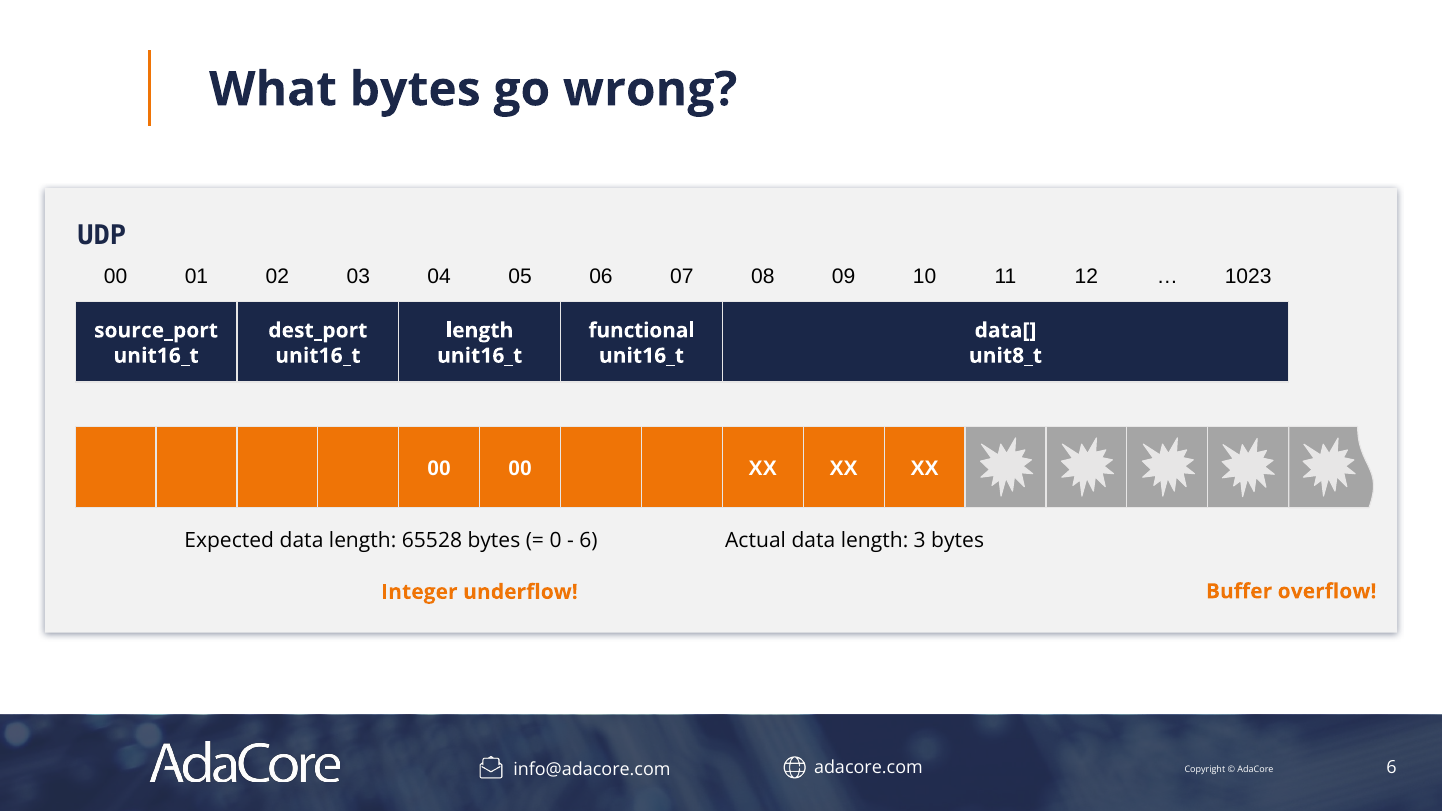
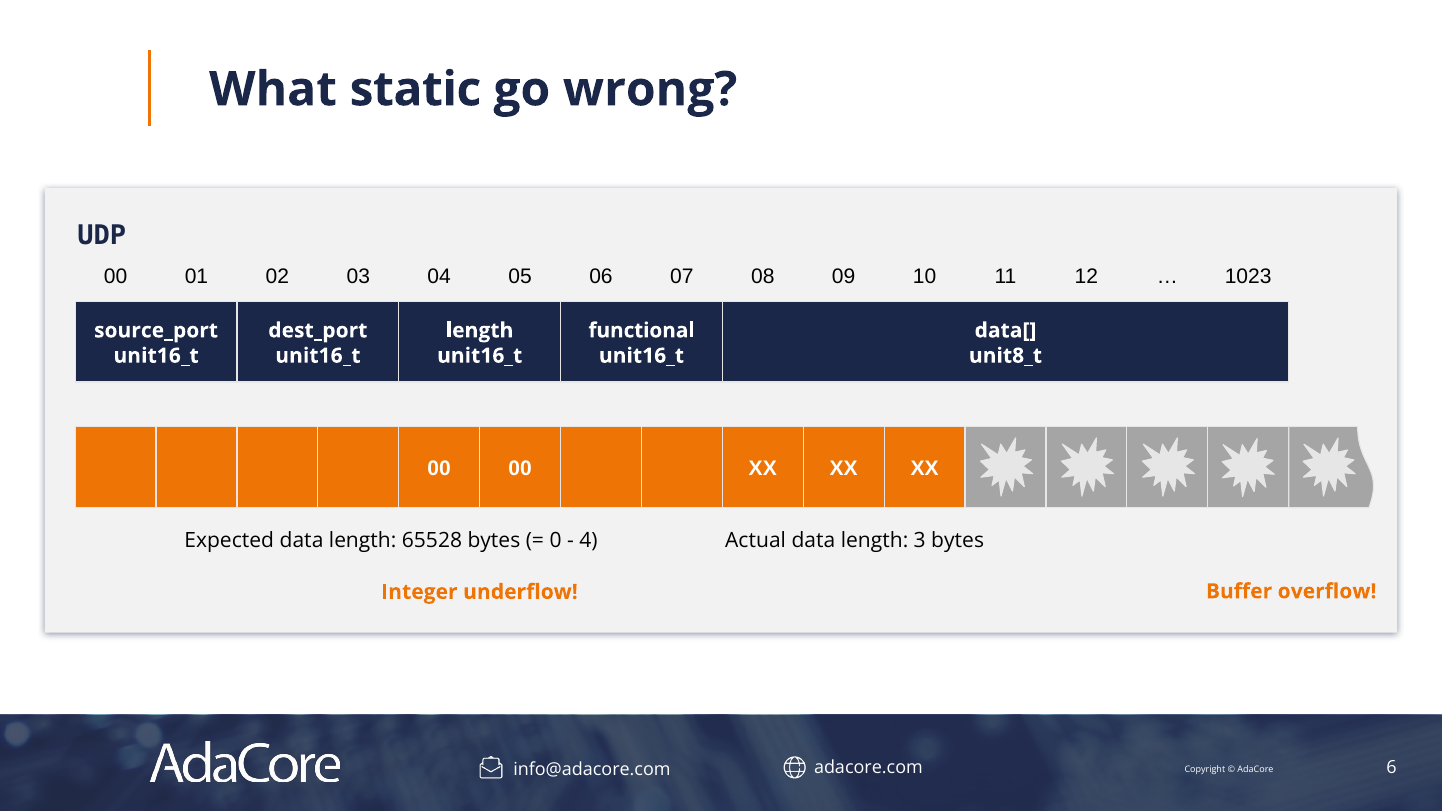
What bytes: bytes -> static (415, 89)
6: 6 -> 4 (588, 541)
